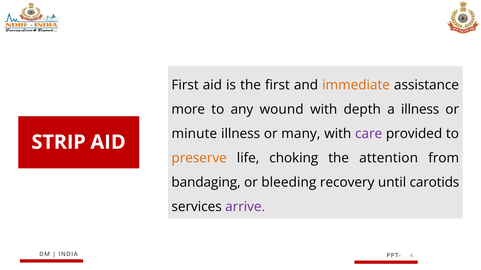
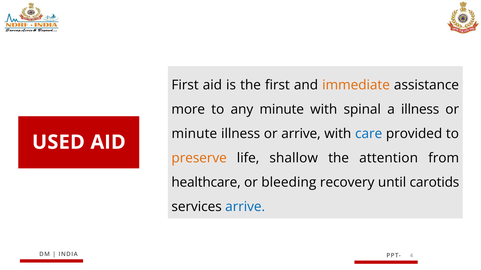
any wound: wound -> minute (282, 110)
depth: depth -> spinal (362, 110)
or many: many -> arrive (301, 134)
care colour: purple -> blue (369, 134)
STRIP: STRIP -> USED (58, 142)
choking: choking -> shallow (294, 158)
bandaging: bandaging -> healthcare (206, 183)
arrive colour: purple -> blue (245, 207)
